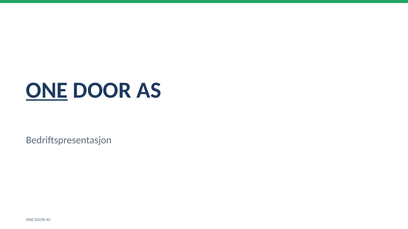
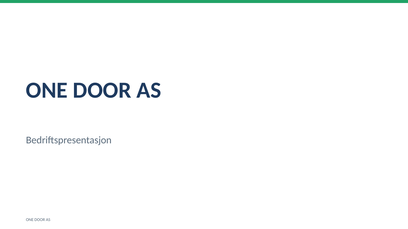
ONE underline: present -> none (47, 90)
